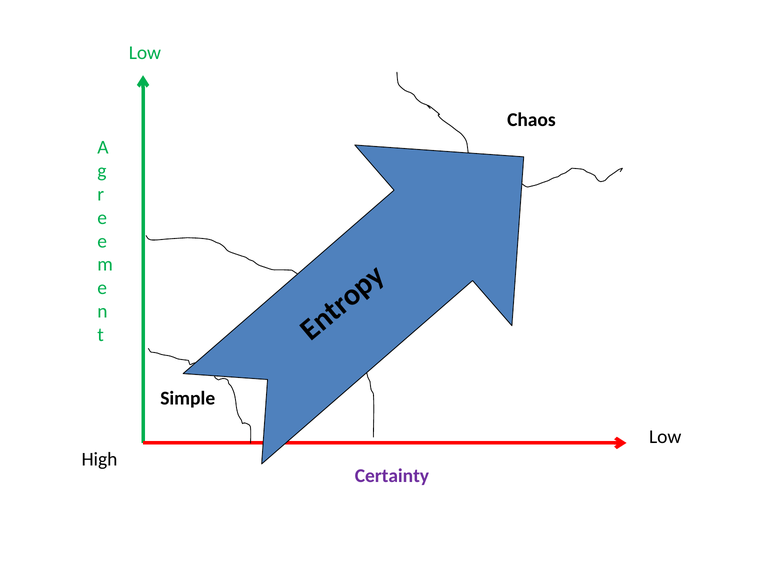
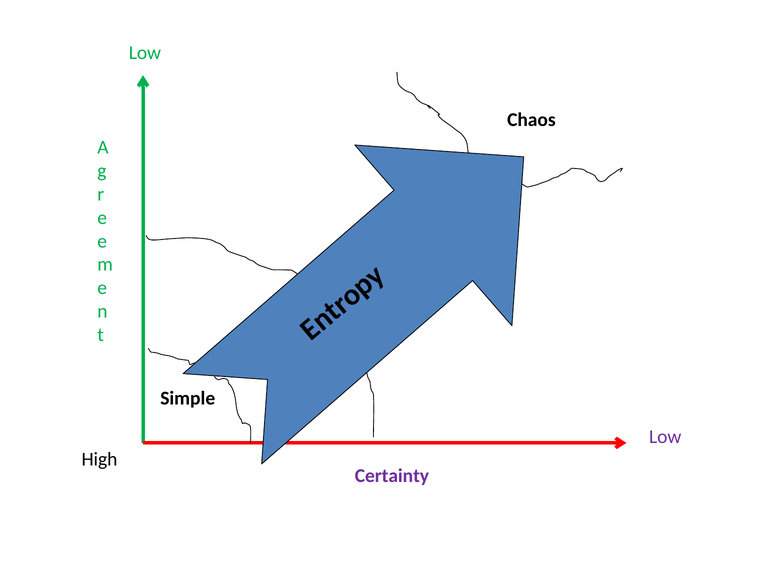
Low colour: black -> purple (665, 437)
